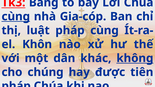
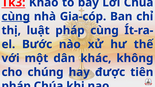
Bằng: Bằng -> Khao (44, 3)
Khôn: Khôn -> Bước (37, 44)
không underline: present -> none (135, 58)
